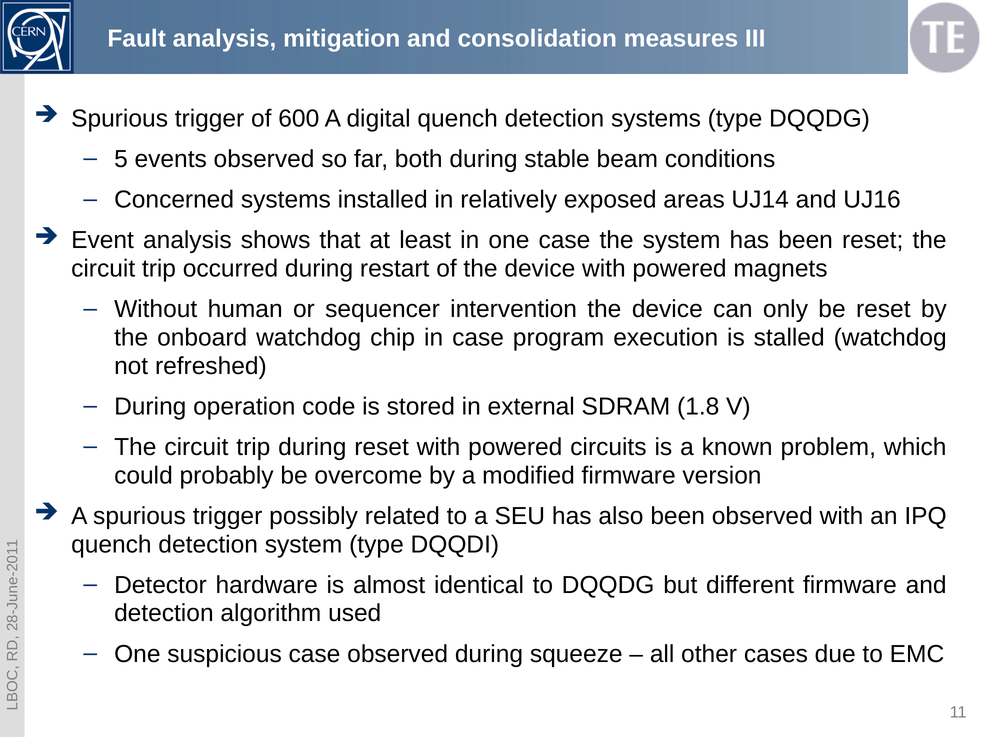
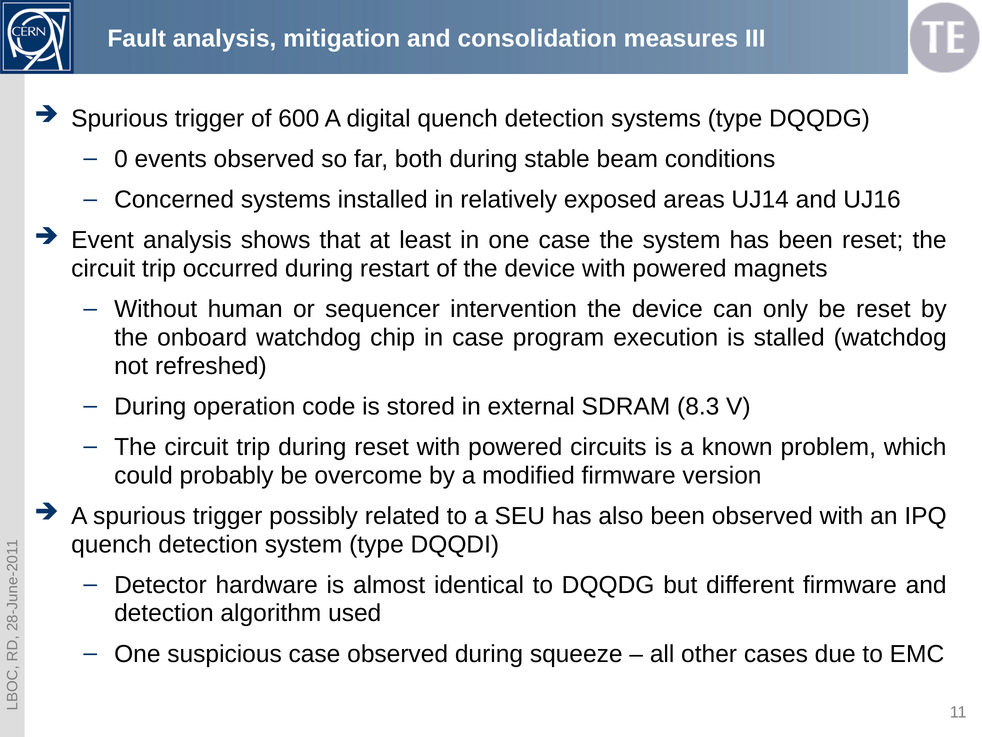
5: 5 -> 0 (121, 159)
1.8: 1.8 -> 8.3 (698, 406)
